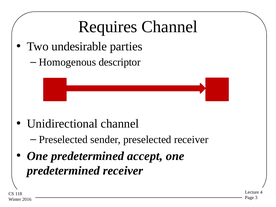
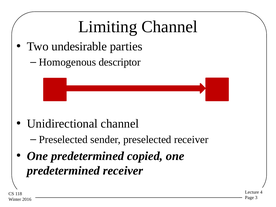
Requires: Requires -> Limiting (108, 27)
accept: accept -> copied (145, 156)
